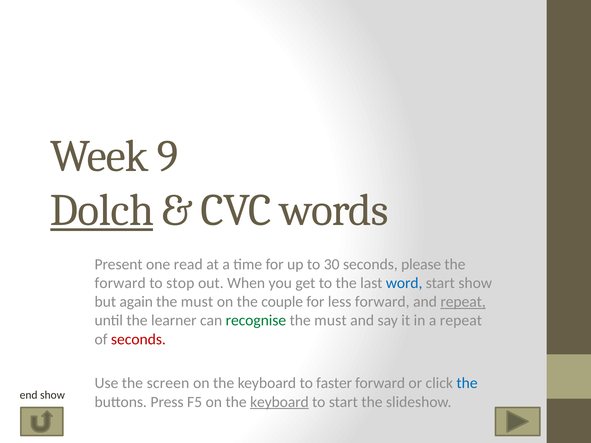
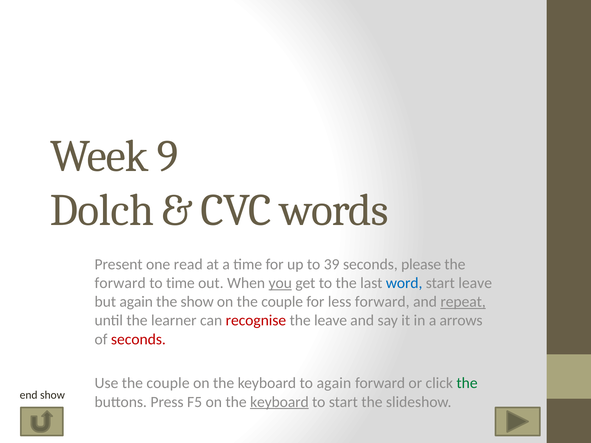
Dolch underline: present -> none (102, 210)
30: 30 -> 39 (332, 265)
to stop: stop -> time (180, 283)
you underline: none -> present (280, 283)
start show: show -> leave (475, 283)
must: must -> show (197, 302)
recognise colour: green -> red (256, 321)
must: must -> leave (331, 321)
a repeat: repeat -> arrows (461, 321)
Use the screen: screen -> couple (168, 383)
to faster: faster -> again (334, 383)
the colour: blue -> green (467, 383)
